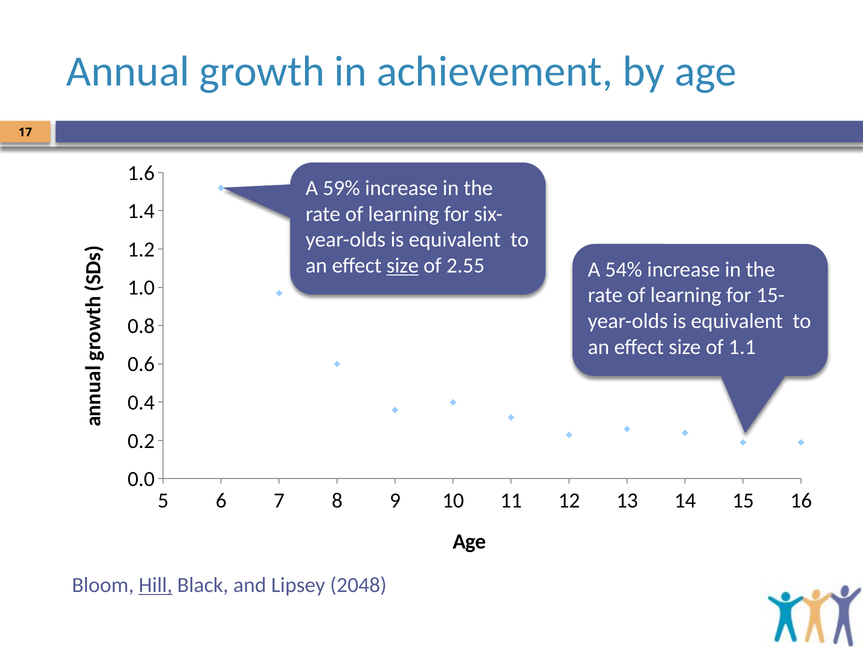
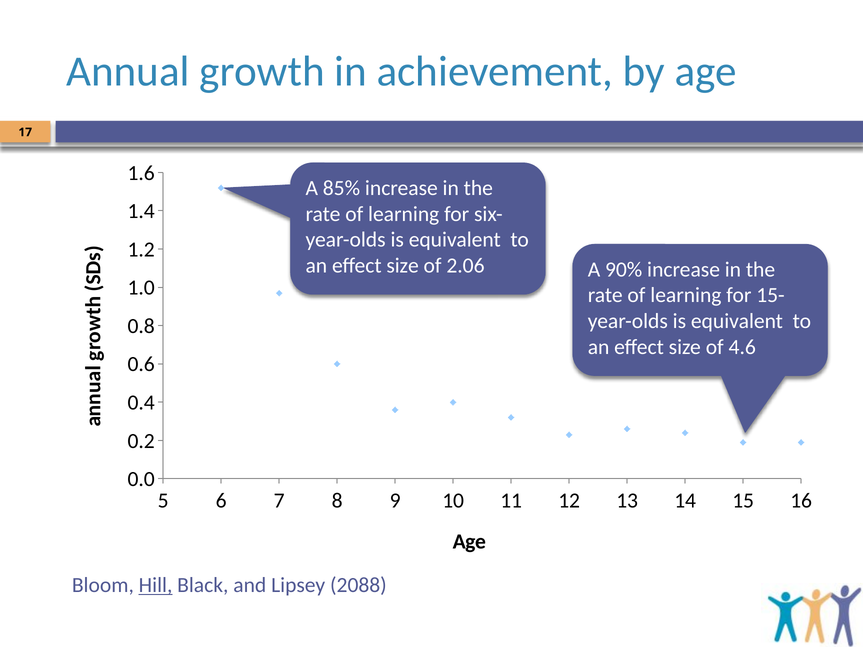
59%: 59% -> 85% (341, 188)
size underline: present -> none (403, 266)
2.55: 2.55 -> 2.06 (465, 266)
54%: 54% -> 90% (624, 270)
1.1: 1.1 -> 4.6 (742, 347)
2048: 2048 -> 2088 (358, 586)
